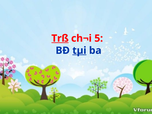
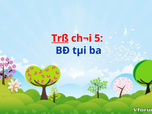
tµi underline: present -> none (79, 50)
